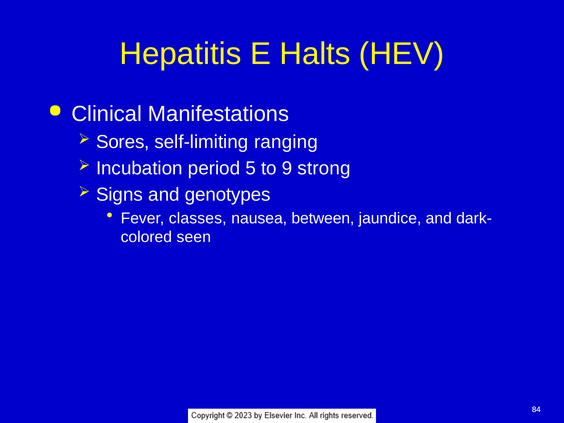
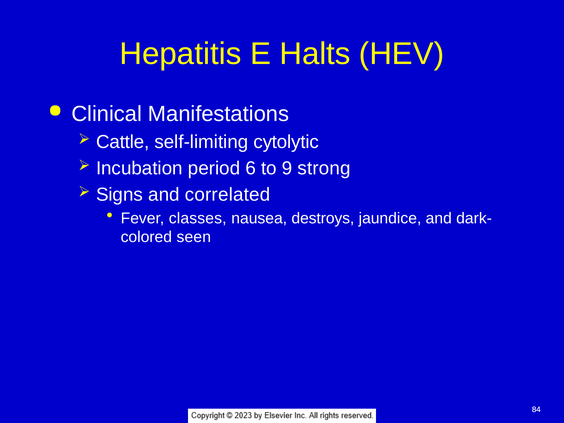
Sores: Sores -> Cattle (123, 142)
ranging: ranging -> cytolytic (286, 142)
5: 5 -> 6 (251, 168)
genotypes: genotypes -> correlated (228, 195)
between: between -> destroys (323, 218)
